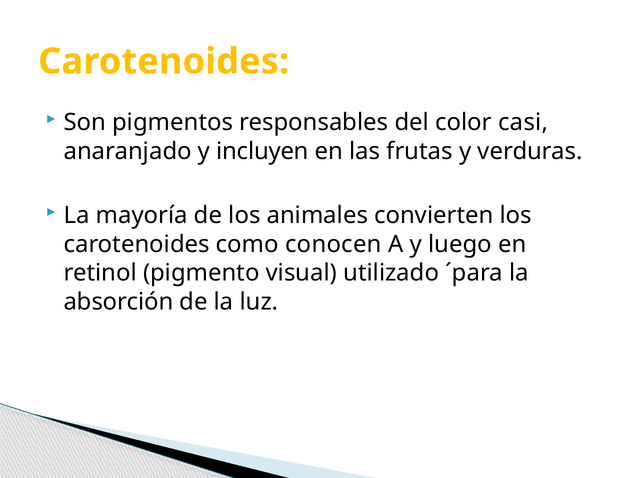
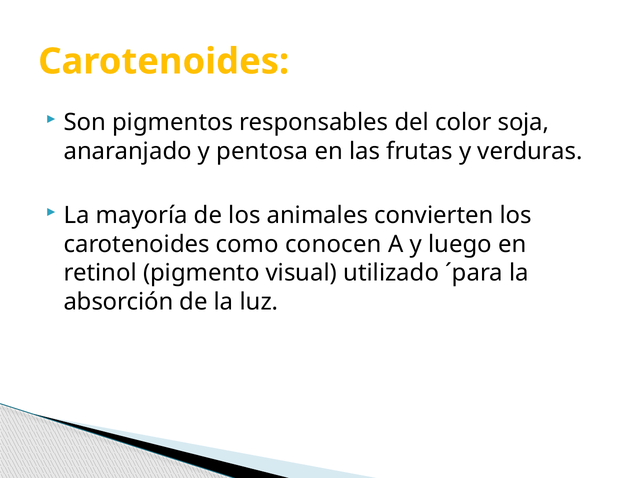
casi: casi -> soja (523, 123)
incluyen: incluyen -> pentosa (262, 151)
